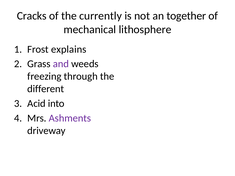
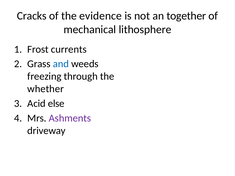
currently: currently -> evidence (101, 16)
explains: explains -> currents (69, 49)
and colour: purple -> blue (61, 64)
different: different -> whether (46, 89)
into: into -> else (56, 104)
